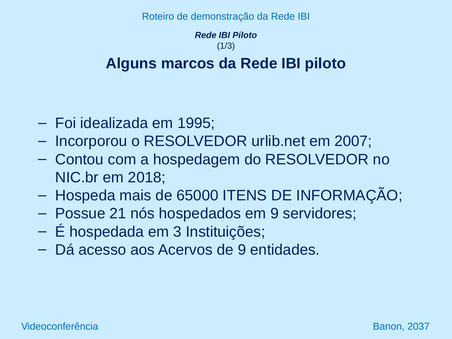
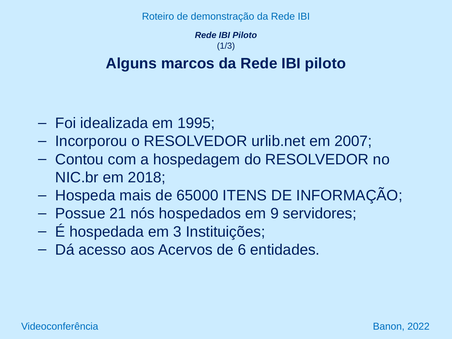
de 9: 9 -> 6 (242, 250)
2037: 2037 -> 2022 (419, 326)
